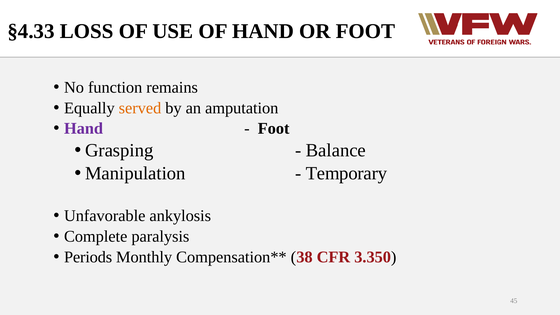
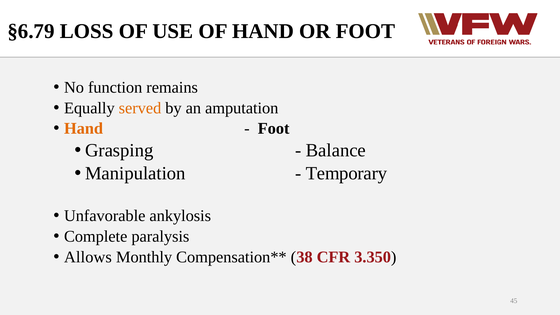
§4.33: §4.33 -> §6.79 (31, 31)
Hand colour: purple -> orange (84, 129)
Periods: Periods -> Allows (88, 257)
